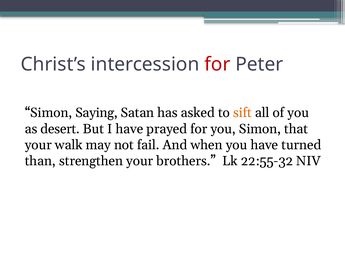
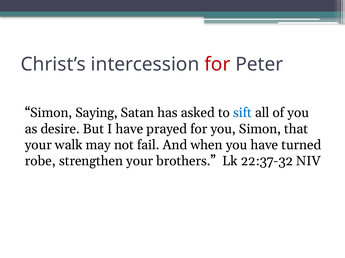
sift colour: orange -> blue (242, 113)
desert: desert -> desire (60, 129)
than: than -> robe (40, 161)
22:55-32: 22:55-32 -> 22:37-32 (267, 161)
